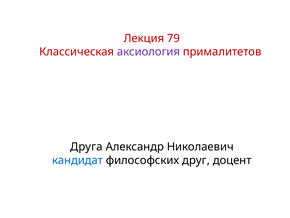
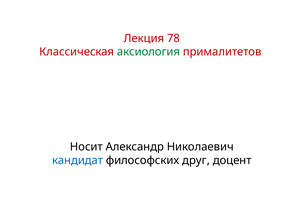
79: 79 -> 78 (173, 38)
аксиология colour: purple -> green (148, 52)
Друга: Друга -> Носит (86, 147)
